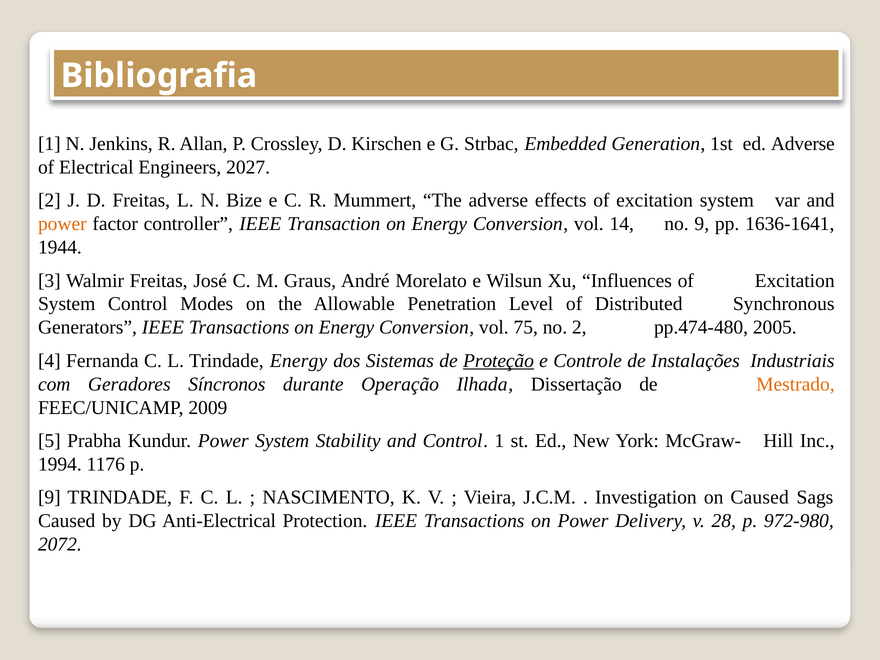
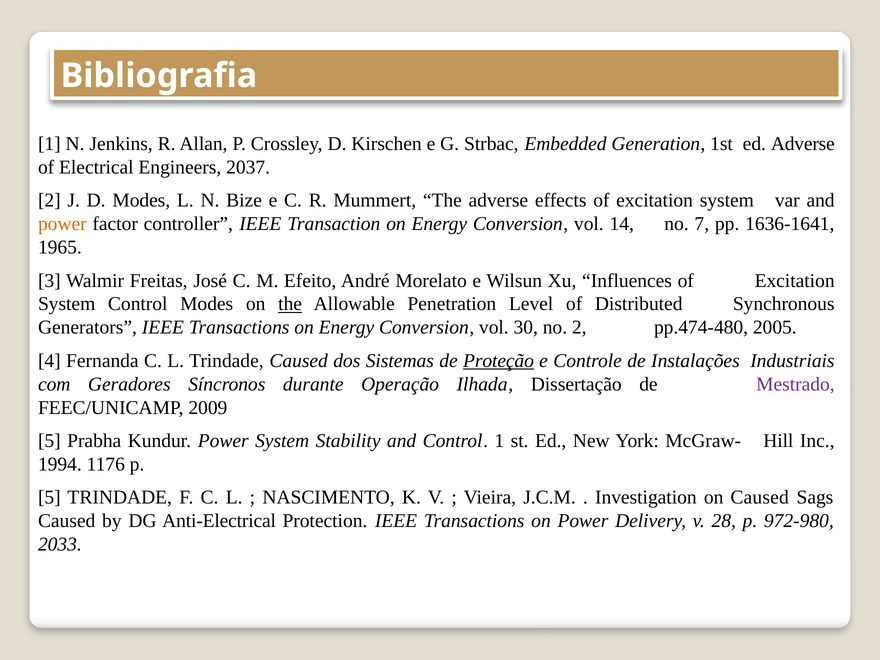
2027: 2027 -> 2037 (248, 167)
D Freitas: Freitas -> Modes (141, 200)
no 9: 9 -> 7 (702, 224)
1944: 1944 -> 1965 (60, 247)
Graus: Graus -> Efeito (310, 281)
the underline: none -> present (290, 304)
75: 75 -> 30 (526, 327)
Trindade Energy: Energy -> Caused (299, 361)
Mestrado colour: orange -> purple (795, 384)
9: 9 -> 5 (49, 498)
2072: 2072 -> 2033 (60, 544)
